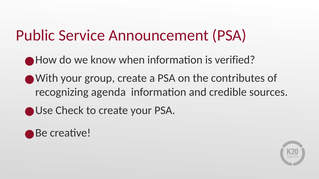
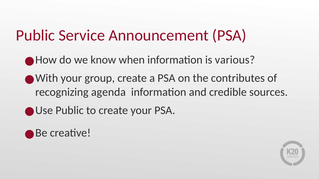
verified: verified -> various (235, 60)
Check: Check -> Public (70, 110)
